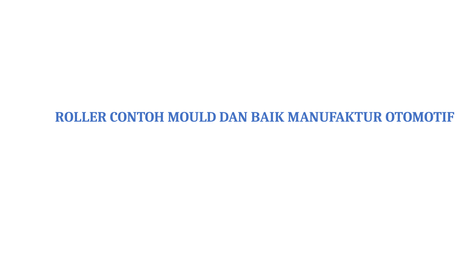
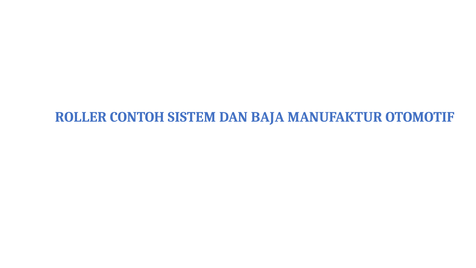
MOULD: MOULD -> SISTEM (192, 117)
BAIK: BAIK -> BAJA (268, 117)
